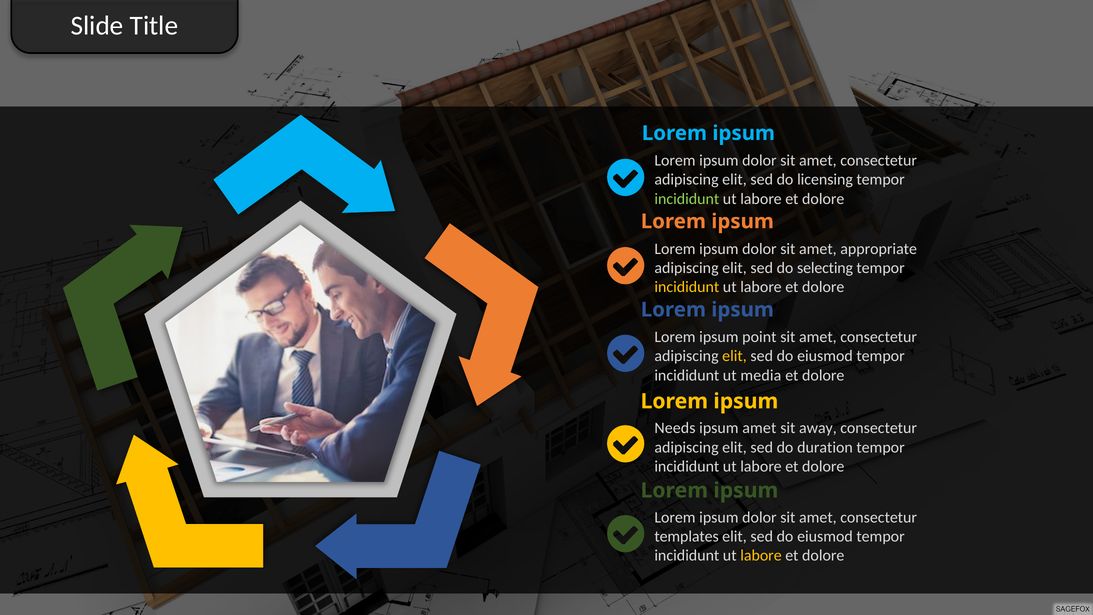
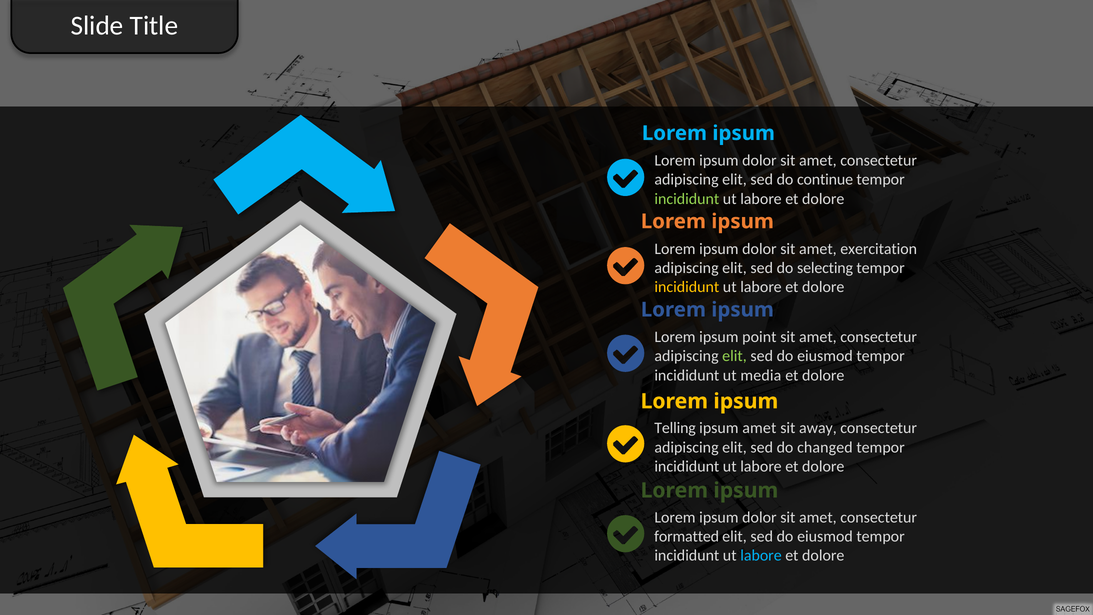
licensing: licensing -> continue (825, 180)
appropriate: appropriate -> exercitation (879, 249)
elit colour: yellow -> light green (735, 356)
Needs: Needs -> Telling (675, 428)
duration: duration -> changed (825, 447)
templates: templates -> formatted (687, 536)
labore colour: yellow -> light blue (761, 555)
